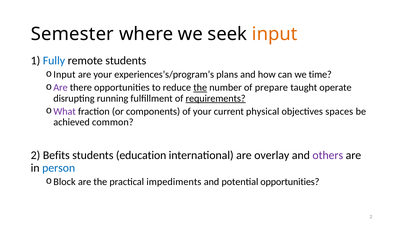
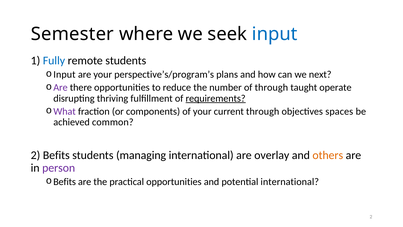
input colour: orange -> blue (275, 34)
experiences’s/program’s: experiences’s/program’s -> perspective’s/program’s (164, 74)
time: time -> next (320, 74)
the underline: present -> none (200, 87)
of prepare: prepare -> through (271, 87)
running: running -> thriving (113, 98)
current physical: physical -> through (263, 111)
education: education -> managing (141, 155)
others colour: purple -> orange (328, 155)
person colour: blue -> purple (59, 168)
Block: Block -> Befits (65, 182)
practical impediments: impediments -> opportunities (174, 182)
potential opportunities: opportunities -> international (290, 182)
